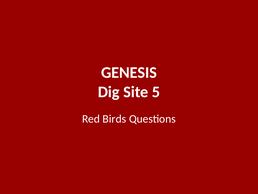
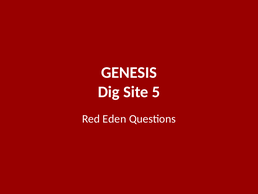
Birds: Birds -> Eden (114, 119)
